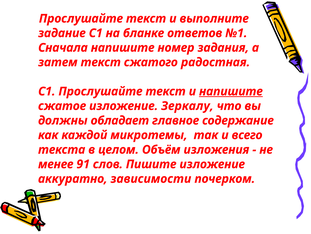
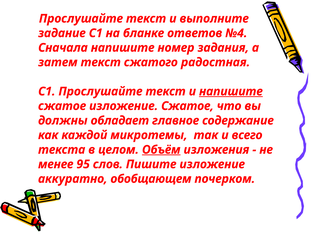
№1: №1 -> №4 (236, 33)
изложение Зеркалу: Зеркалу -> Сжатое (187, 106)
Объём underline: none -> present (161, 149)
91: 91 -> 95 (83, 164)
зависимости: зависимости -> обобщающем (151, 178)
